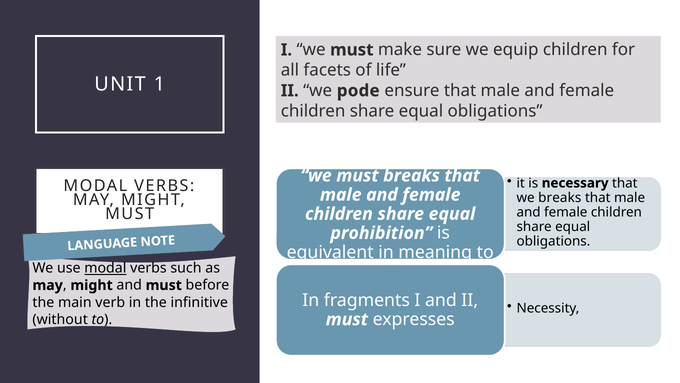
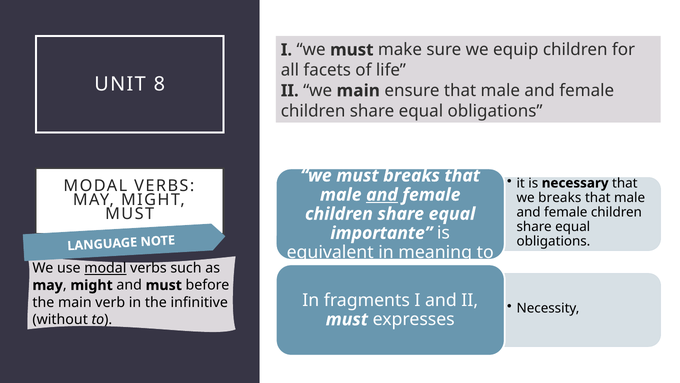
1: 1 -> 8 (159, 84)
we pode: pode -> main (358, 91)
and underline: none -> present (382, 195)
prohibition: prohibition -> importante (381, 233)
